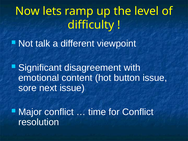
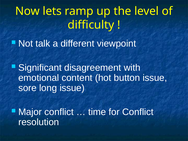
next: next -> long (48, 88)
